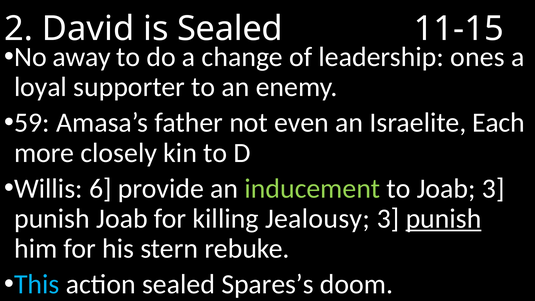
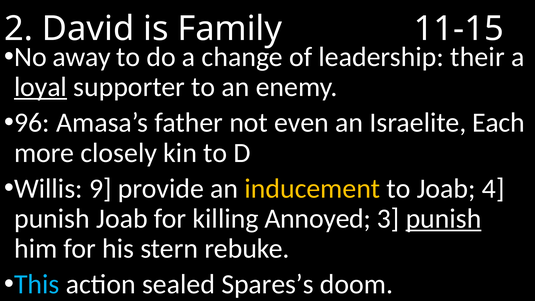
is Sealed: Sealed -> Family (230, 29)
ones: ones -> their (477, 57)
loyal underline: none -> present (41, 87)
59: 59 -> 96 (32, 123)
6: 6 -> 9 (100, 188)
inducement colour: light green -> yellow (312, 188)
Joab 3: 3 -> 4 (493, 188)
Jealousy: Jealousy -> Annoyed (318, 219)
